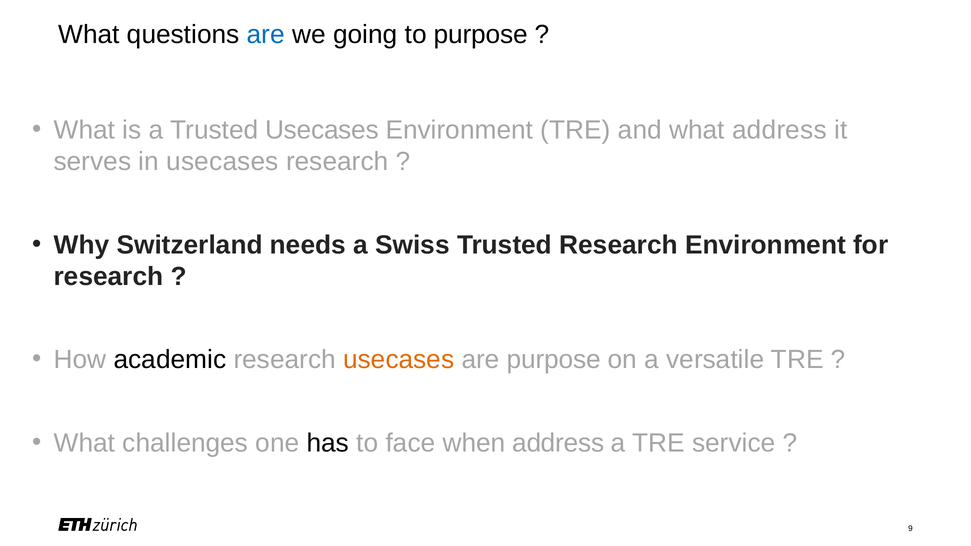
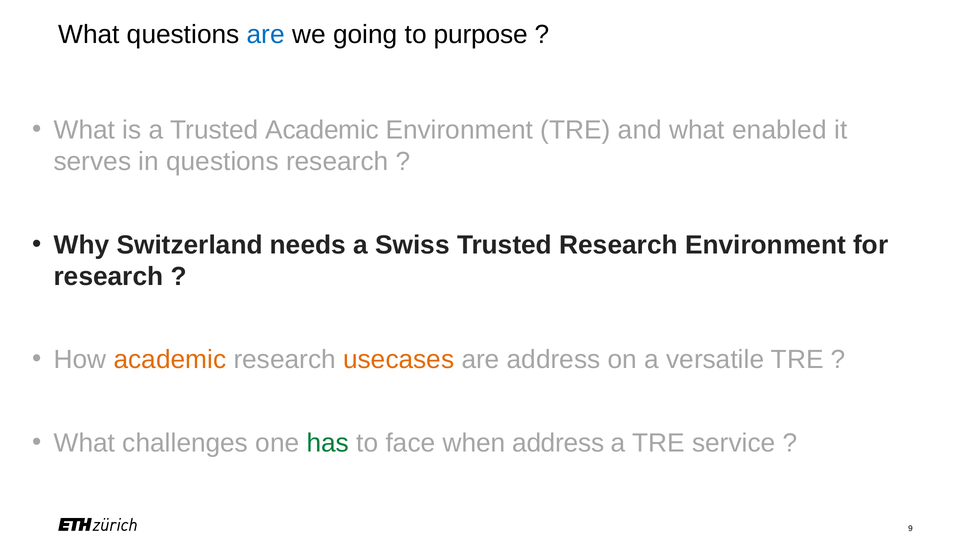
Trusted Usecases: Usecases -> Academic (322, 130)
what address: address -> enabled (779, 130)
in usecases: usecases -> questions (223, 162)
academic colour: black -> orange (170, 360)
are purpose: purpose -> address (554, 360)
has colour: black -> green (328, 443)
